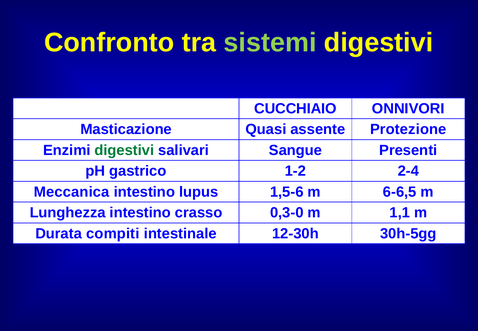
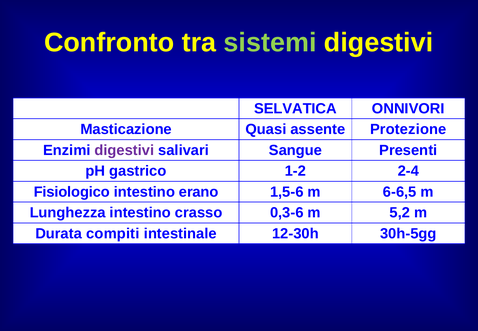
CUCCHIAIO: CUCCHIAIO -> SELVATICA (295, 109)
digestivi colour: green -> purple (124, 150)
Meccanica: Meccanica -> Fisiologico (72, 192)
lupus: lupus -> erano (199, 192)
0,3-0: 0,3-0 -> 0,3-6 (287, 213)
1,1: 1,1 -> 5,2 (400, 213)
